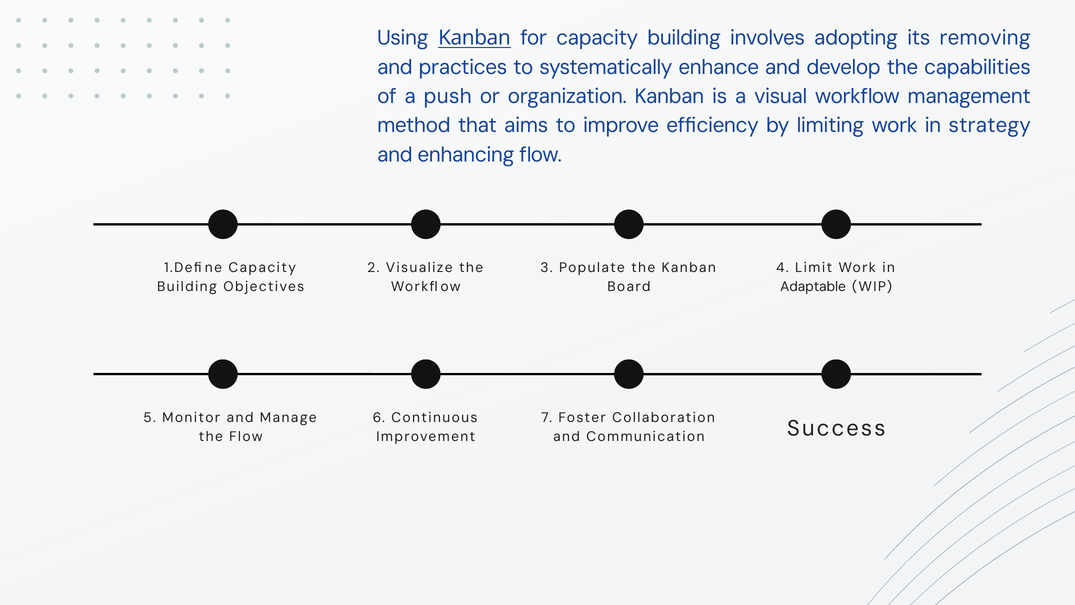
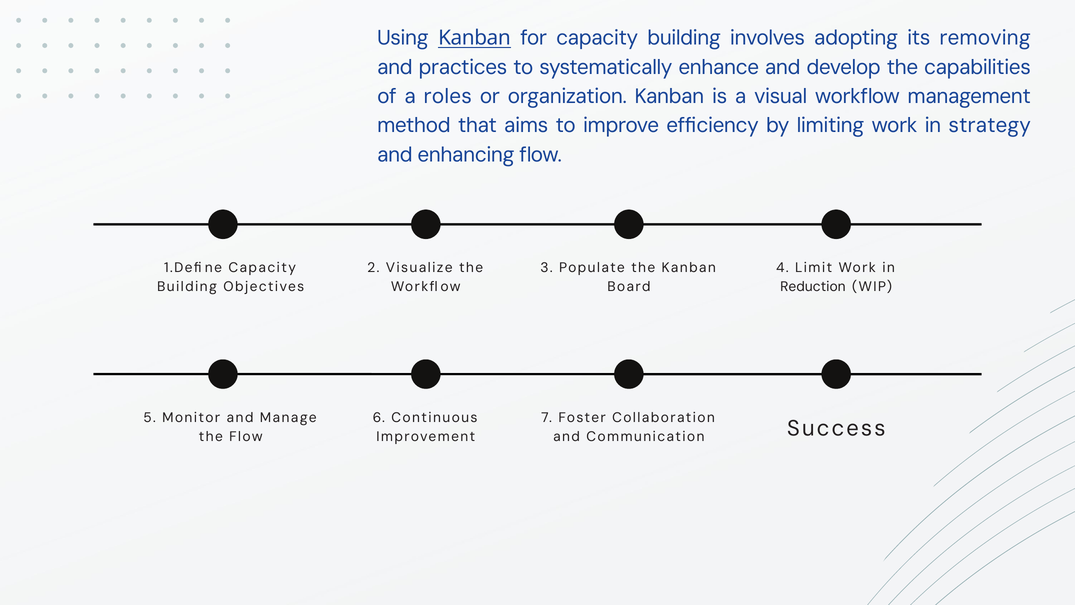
push: push -> roles (448, 96)
Adaptable: Adaptable -> Reduction (813, 287)
